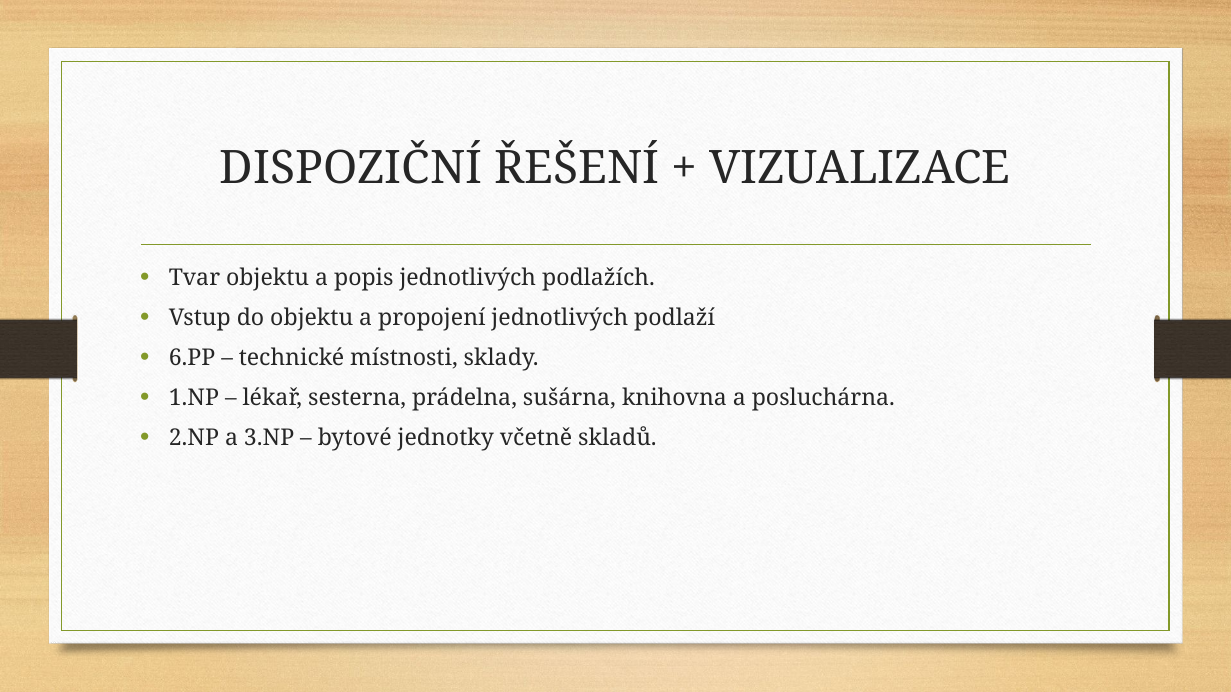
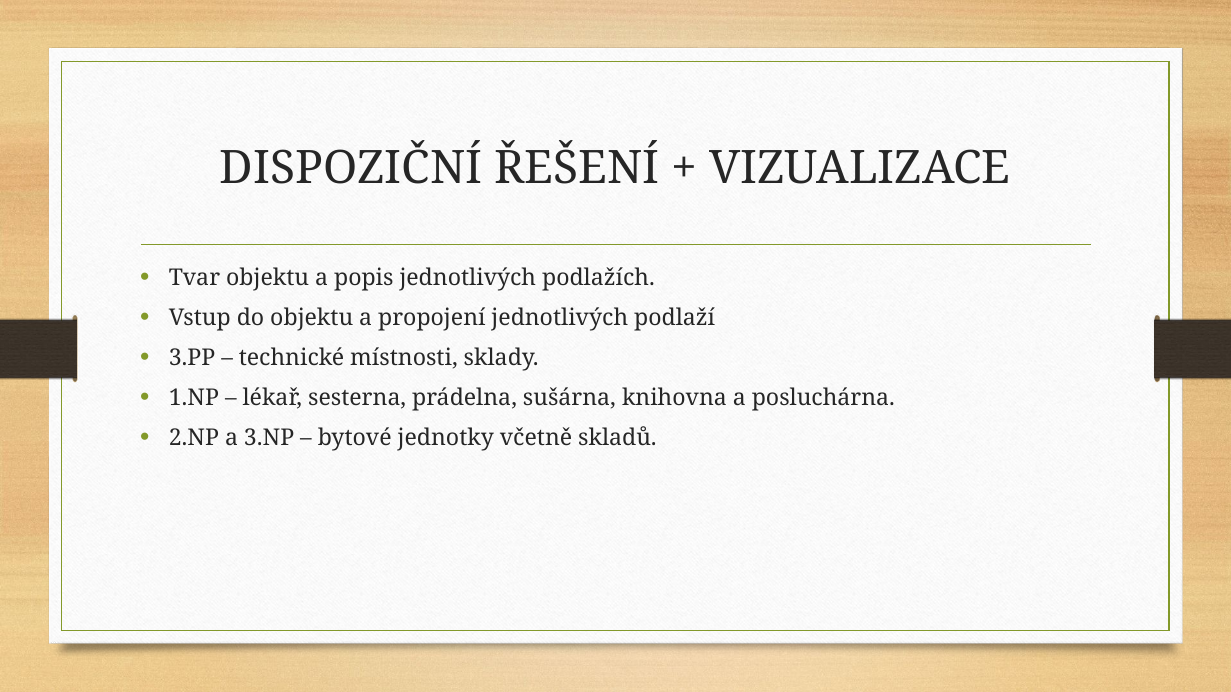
6.PP: 6.PP -> 3.PP (192, 358)
